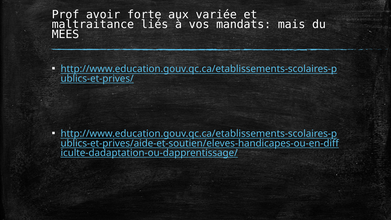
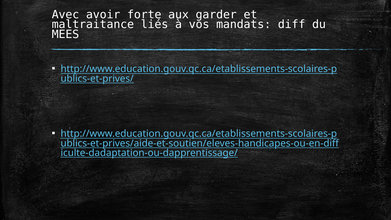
Prof: Prof -> Avec (65, 15)
variée: variée -> garder (216, 15)
mais: mais -> diff (292, 24)
